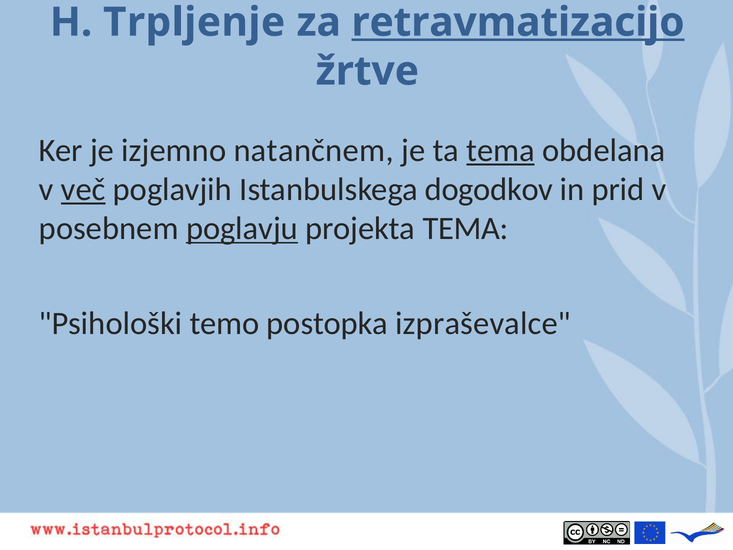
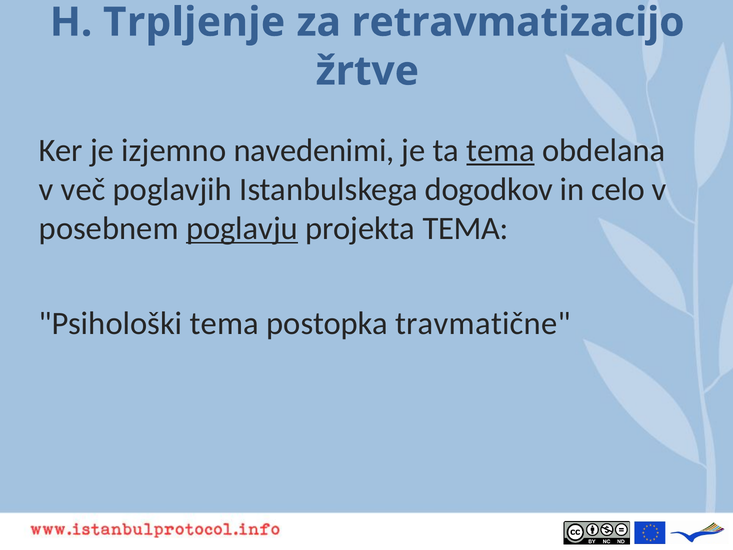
retravmatizacijo underline: present -> none (518, 22)
natančnem: natančnem -> navedenimi (314, 150)
več underline: present -> none (83, 190)
prid: prid -> celo (618, 190)
Psihološki temo: temo -> tema (224, 323)
izpraševalce: izpraševalce -> travmatične (483, 323)
